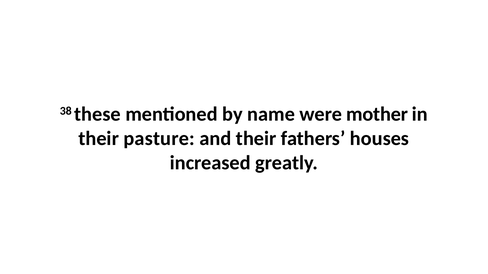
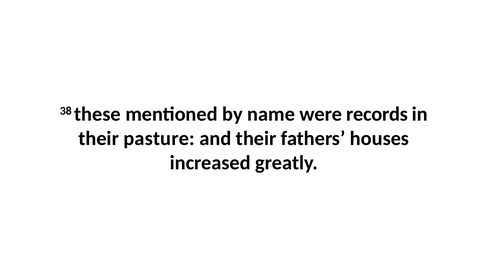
mother: mother -> records (377, 114)
